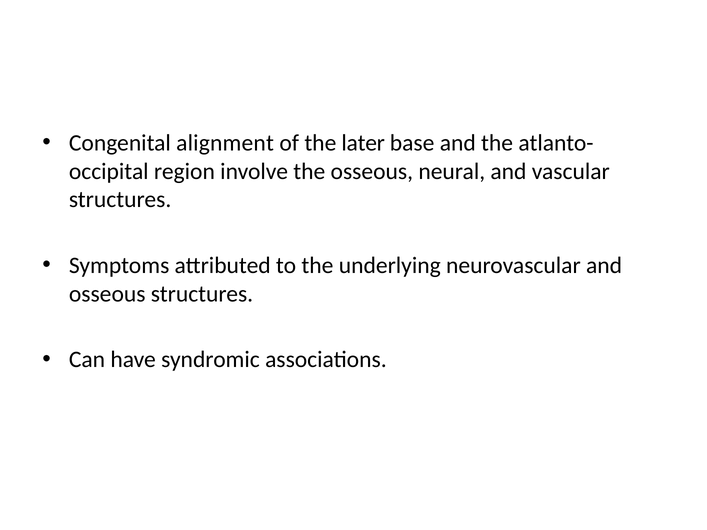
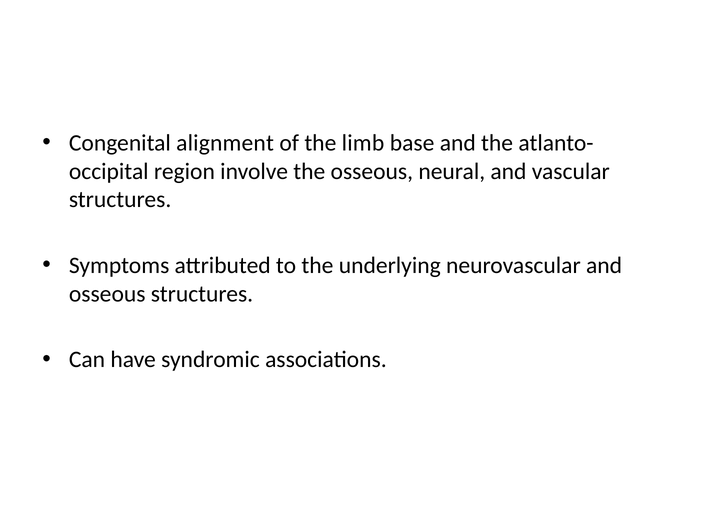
later: later -> limb (363, 143)
